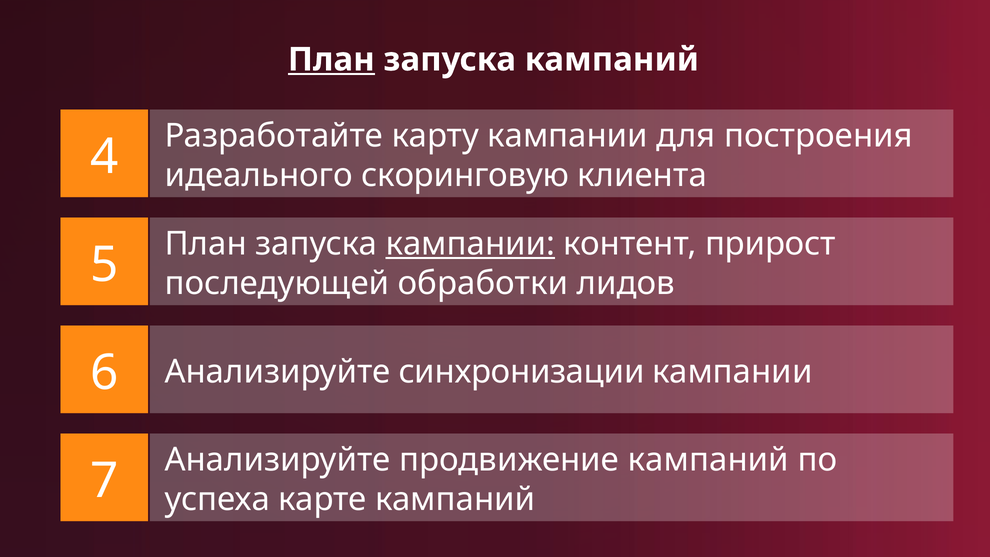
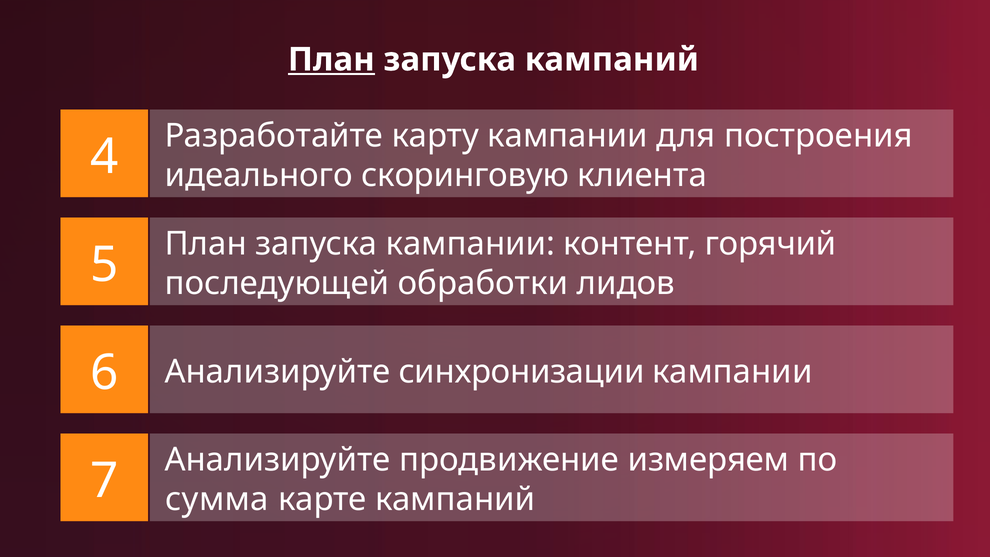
кампании underline: present -> none (470, 244)
прирост: прирост -> горячий (770, 244)
продвижение кампаний: кампаний -> измеряем (708, 460)
успеха: успеха -> сумма (217, 499)
